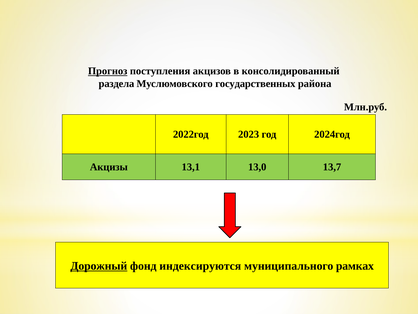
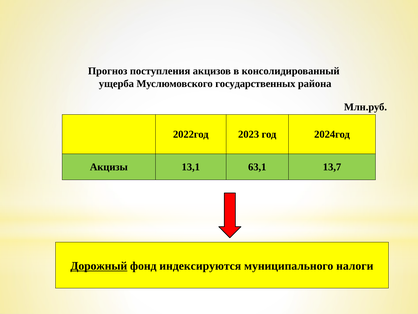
Прогноз underline: present -> none (108, 71)
раздела: раздела -> ущерба (116, 84)
13,0: 13,0 -> 63,1 (257, 167)
рамках: рамках -> налоги (355, 265)
